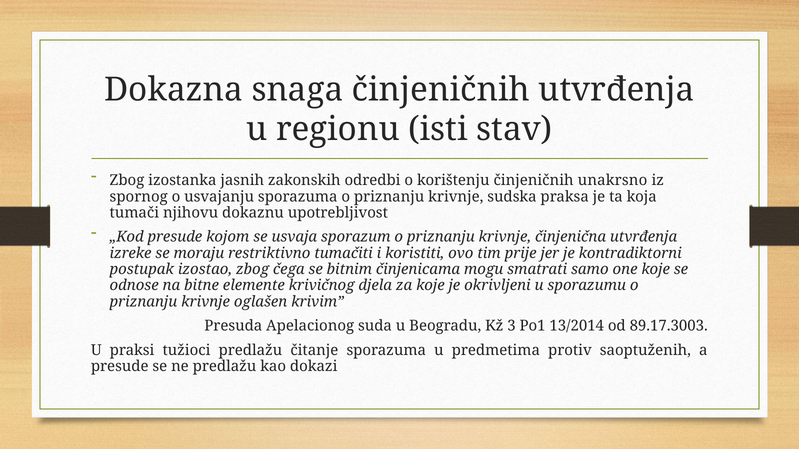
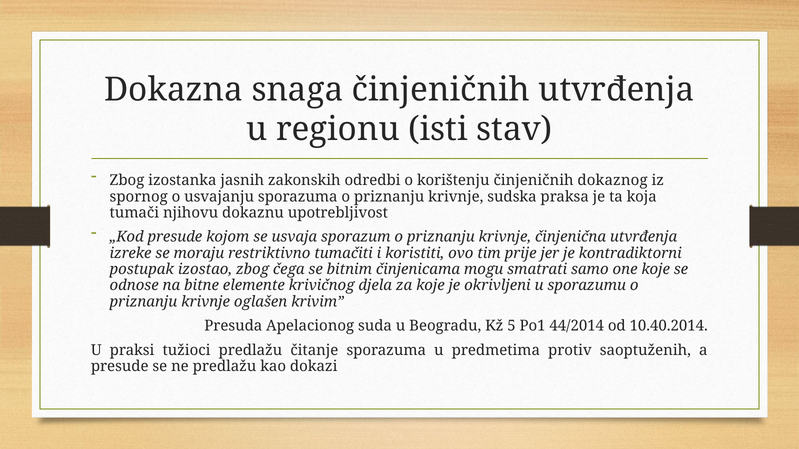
unakrsno: unakrsno -> dokaznog (613, 181)
3: 3 -> 5 (511, 326)
13/2014: 13/2014 -> 44/2014 (577, 326)
89.17.3003: 89.17.3003 -> 10.40.2014 (669, 326)
